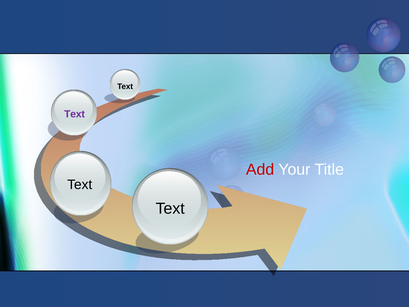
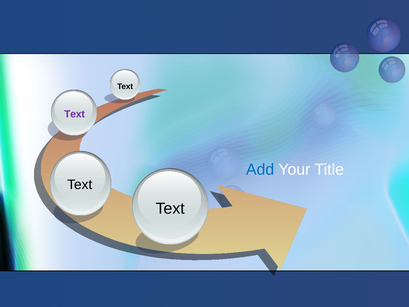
Add colour: red -> blue (260, 169)
